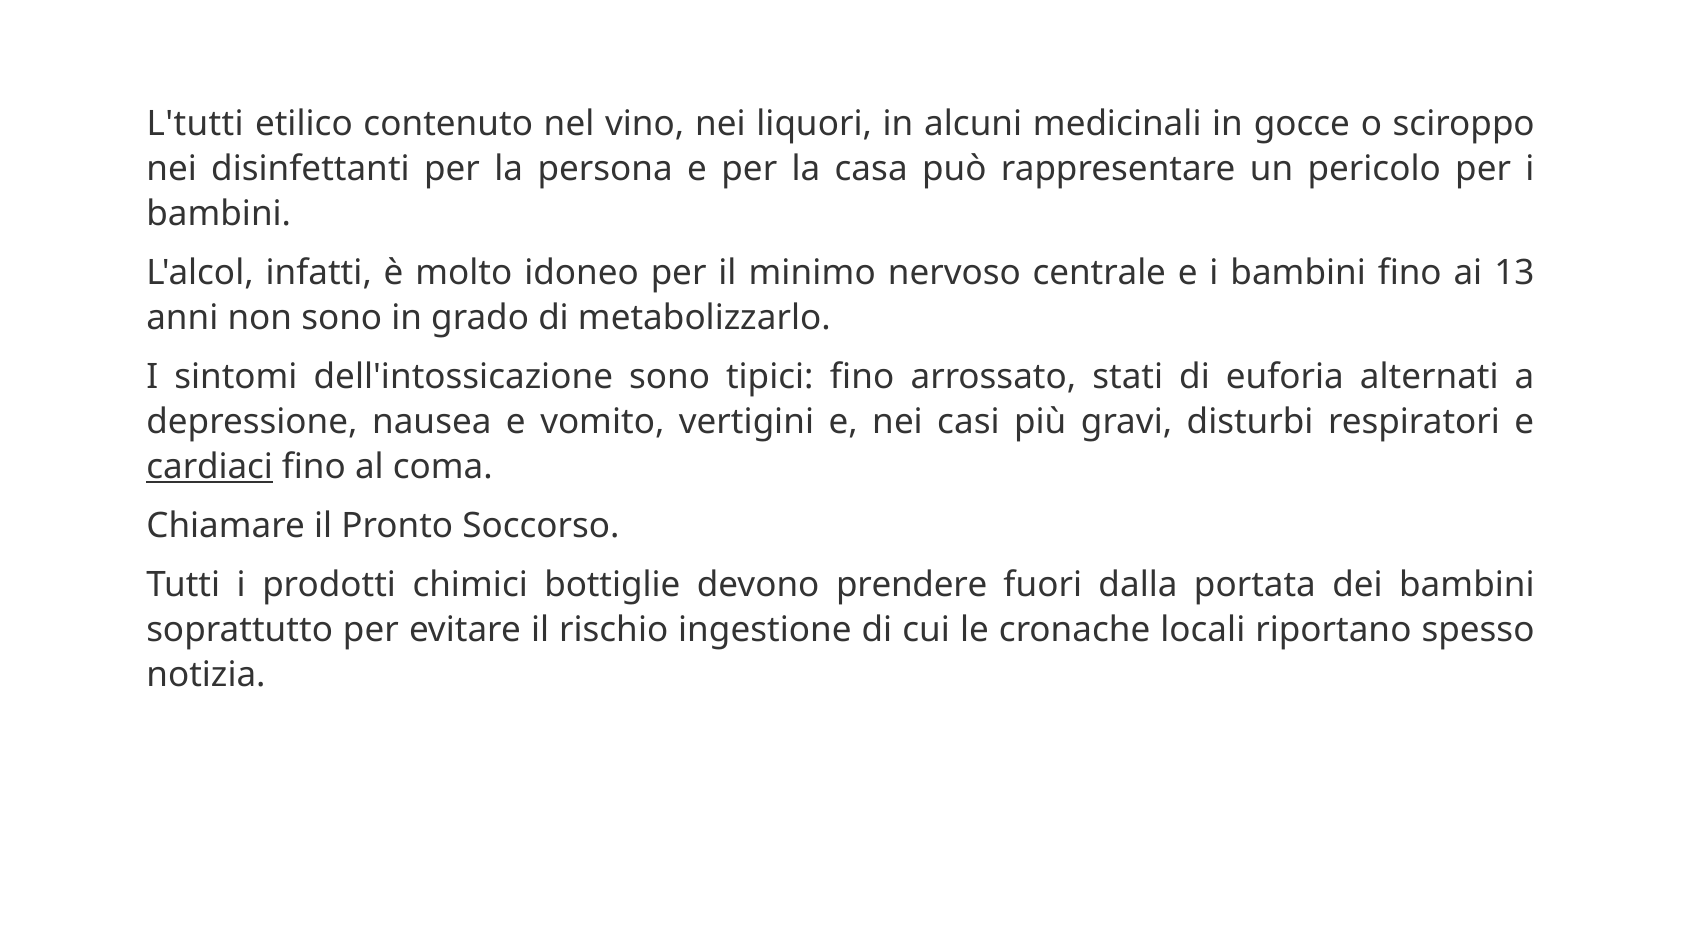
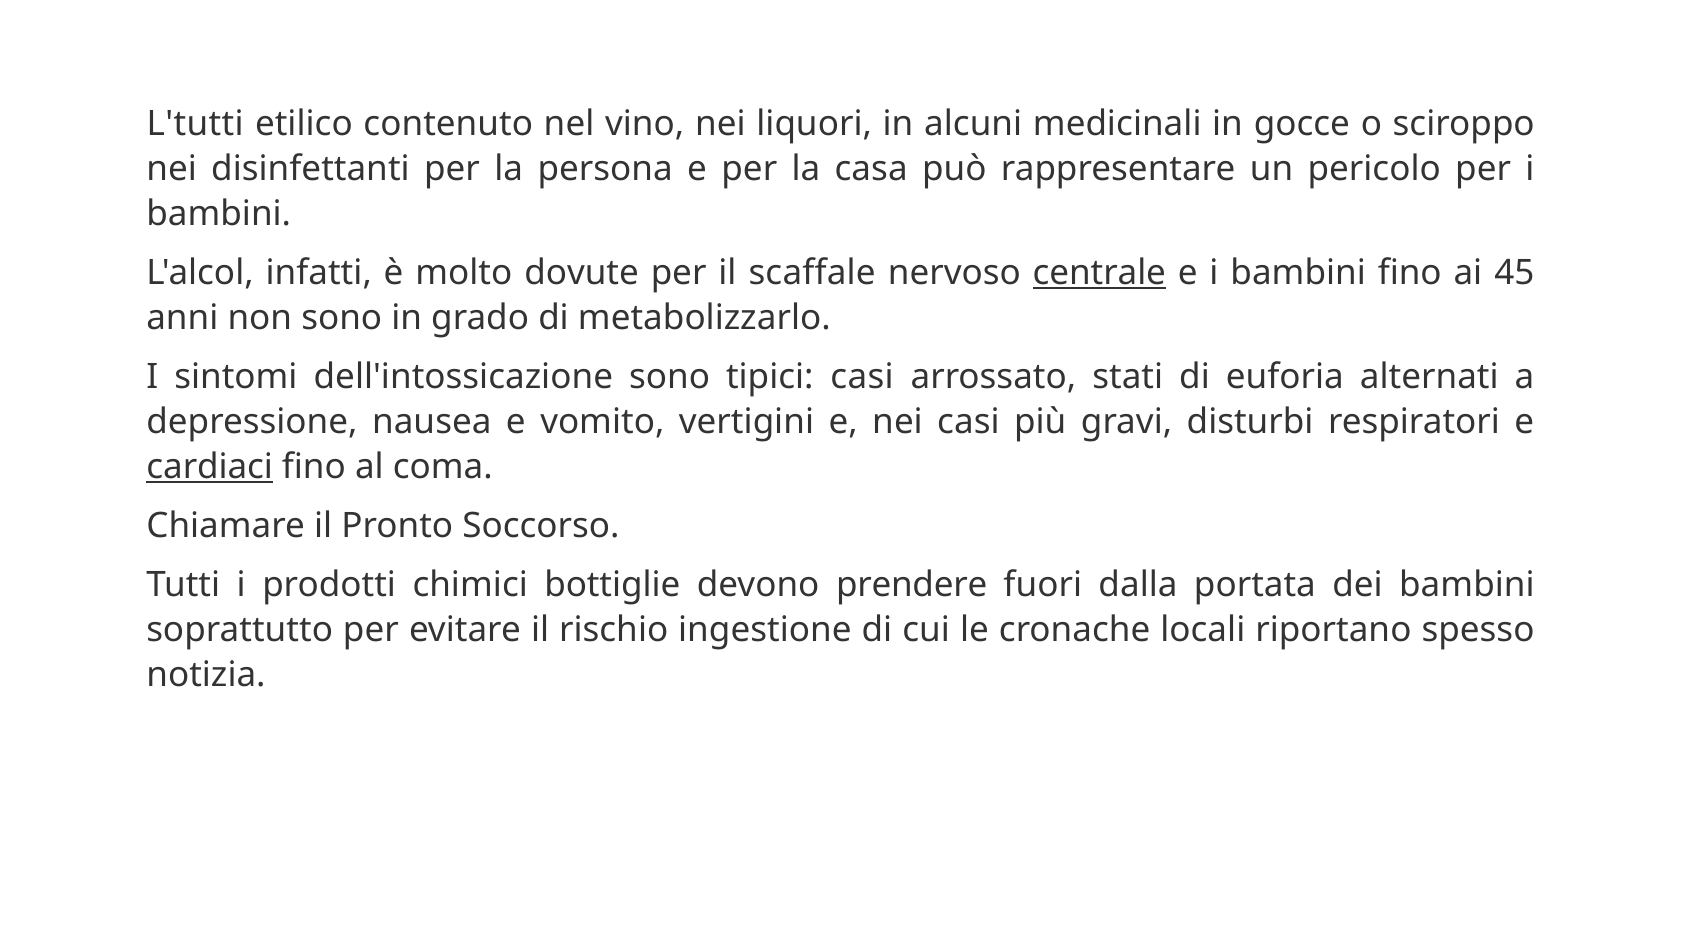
idoneo: idoneo -> dovute (582, 273)
minimo: minimo -> scaffale (812, 273)
centrale underline: none -> present (1099, 273)
13: 13 -> 45 (1514, 273)
tipici fino: fino -> casi (862, 377)
